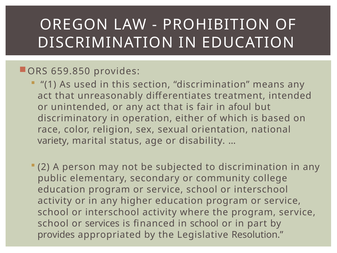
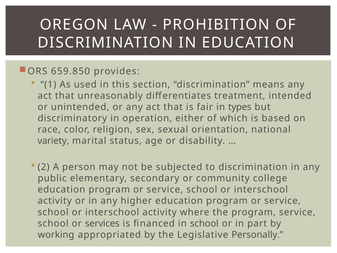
afoul: afoul -> types (240, 107)
provides: provides -> working (56, 234)
Resolution: Resolution -> Personally (257, 234)
